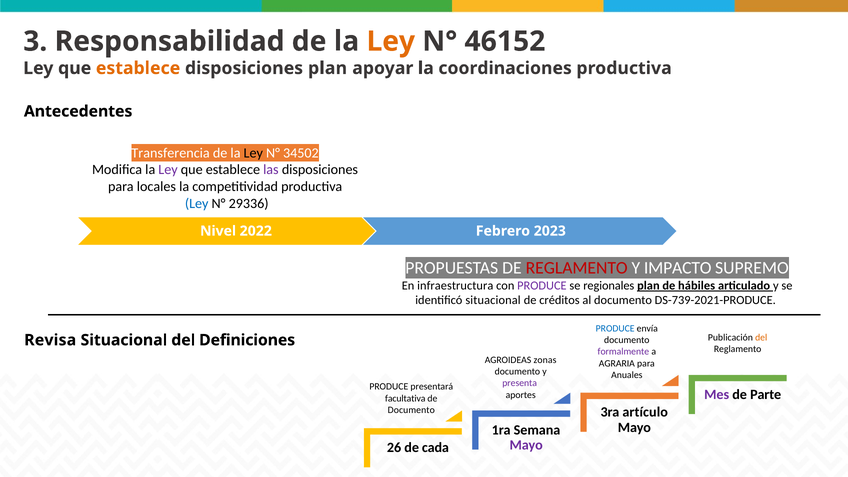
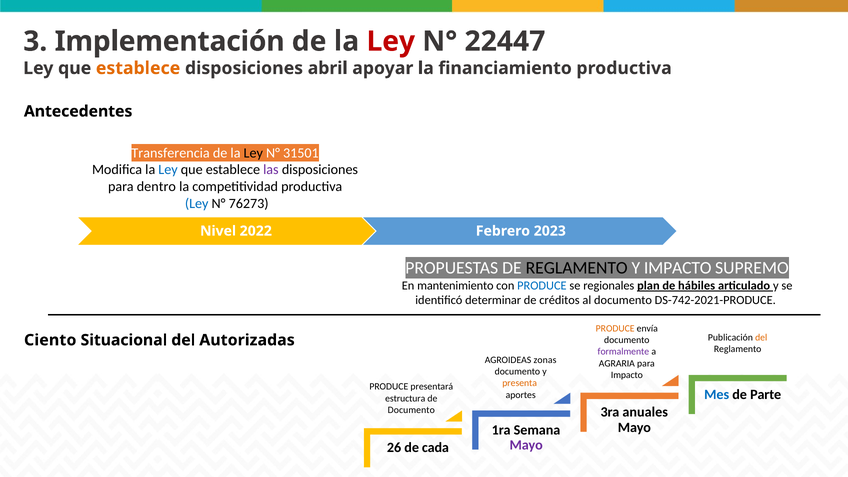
Responsabilidad: Responsabilidad -> Implementación (170, 41)
Ley colour: orange -> red (391, 41)
46152: 46152 -> 22447 (505, 41)
disposiciones plan: plan -> abril (328, 68)
coordinaciones: coordinaciones -> financiamiento (505, 68)
34502: 34502 -> 31501 (301, 153)
Ley colour: purple -> blue (168, 170)
locales: locales -> dentro (156, 187)
29336: 29336 -> 76273 (249, 204)
REGLAMENTO colour: red -> black (577, 268)
infraestructura: infraestructura -> mantenimiento (455, 286)
PRODUCE colour: purple -> blue (542, 286)
identificó situacional: situacional -> determinar (493, 300)
DS-739-2021-PRODUCE: DS-739-2021-PRODUCE -> DS-742-2021-PRODUCE (715, 300)
PRODUCE colour: blue -> orange (615, 328)
Revisa: Revisa -> Ciento (50, 340)
Definiciones: Definiciones -> Autorizadas (247, 340)
Anuales: Anuales -> Impacto (627, 375)
presenta colour: purple -> orange (520, 383)
Mes colour: purple -> blue (717, 394)
facultativa: facultativa -> estructura (405, 398)
artículo: artículo -> anuales (645, 412)
